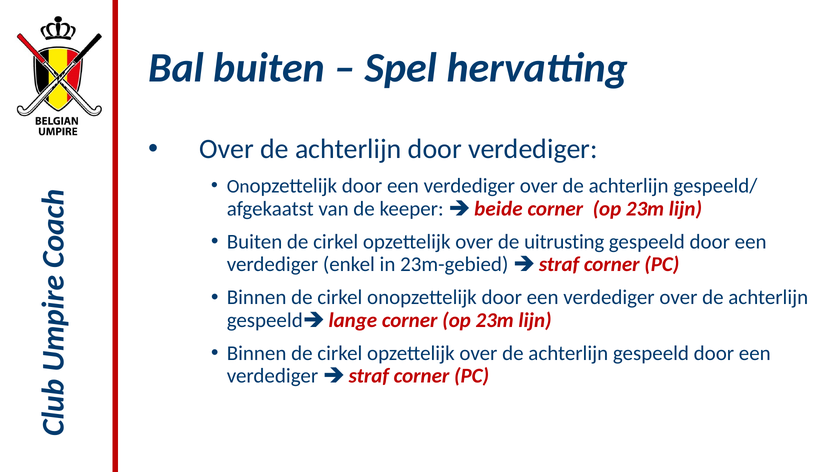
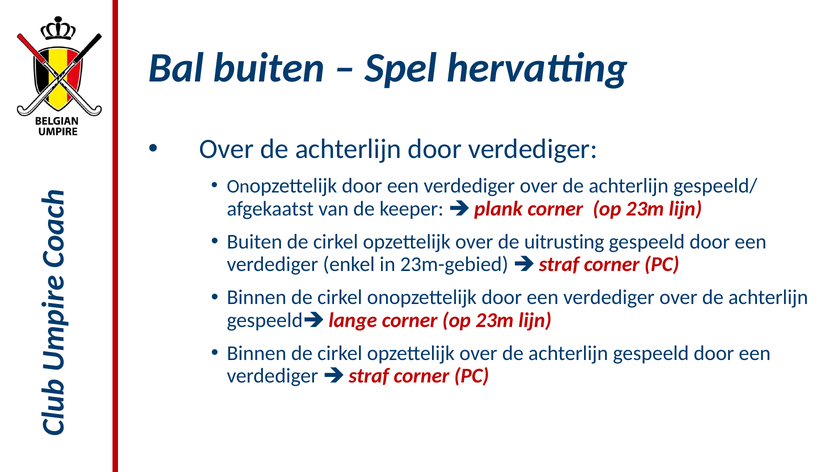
beide: beide -> plank (498, 209)
